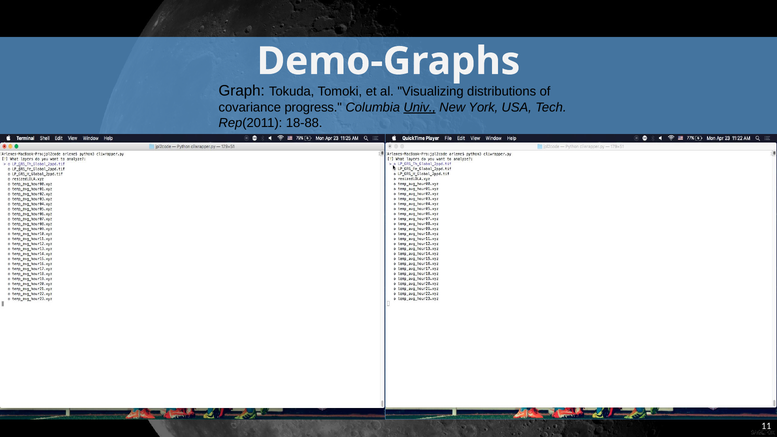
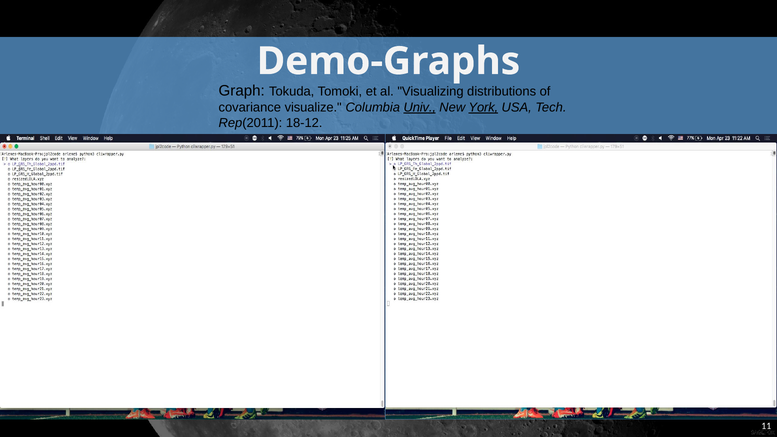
progress: progress -> visualize (313, 107)
York underline: none -> present (483, 107)
18-88: 18-88 -> 18-12 (304, 123)
